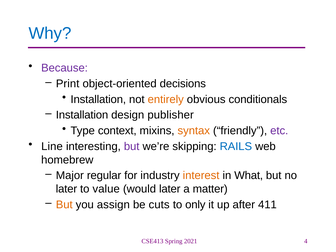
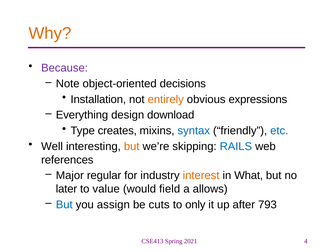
Why colour: blue -> orange (50, 33)
Print: Print -> Note (68, 84)
conditionals: conditionals -> expressions (258, 99)
Installation: Installation -> Everything (82, 115)
publisher: publisher -> download (171, 115)
context: context -> creates (117, 131)
syntax colour: orange -> blue (194, 131)
etc colour: purple -> blue (279, 131)
Line: Line -> Well (52, 146)
but colour: purple -> orange (132, 146)
homebrew: homebrew -> references (67, 160)
would later: later -> field (170, 189)
matter: matter -> allows (210, 189)
But colour: orange -> blue (64, 205)
411: 411 -> 793 (267, 205)
